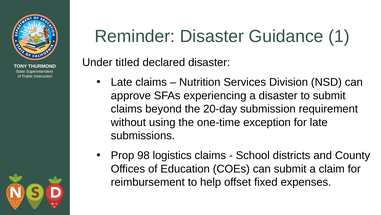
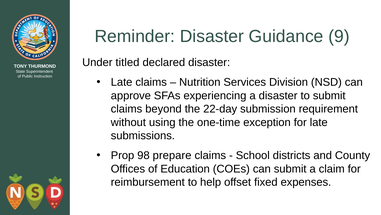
1: 1 -> 9 (339, 36)
20-day: 20-day -> 22-day (220, 109)
logistics: logistics -> prepare (172, 155)
